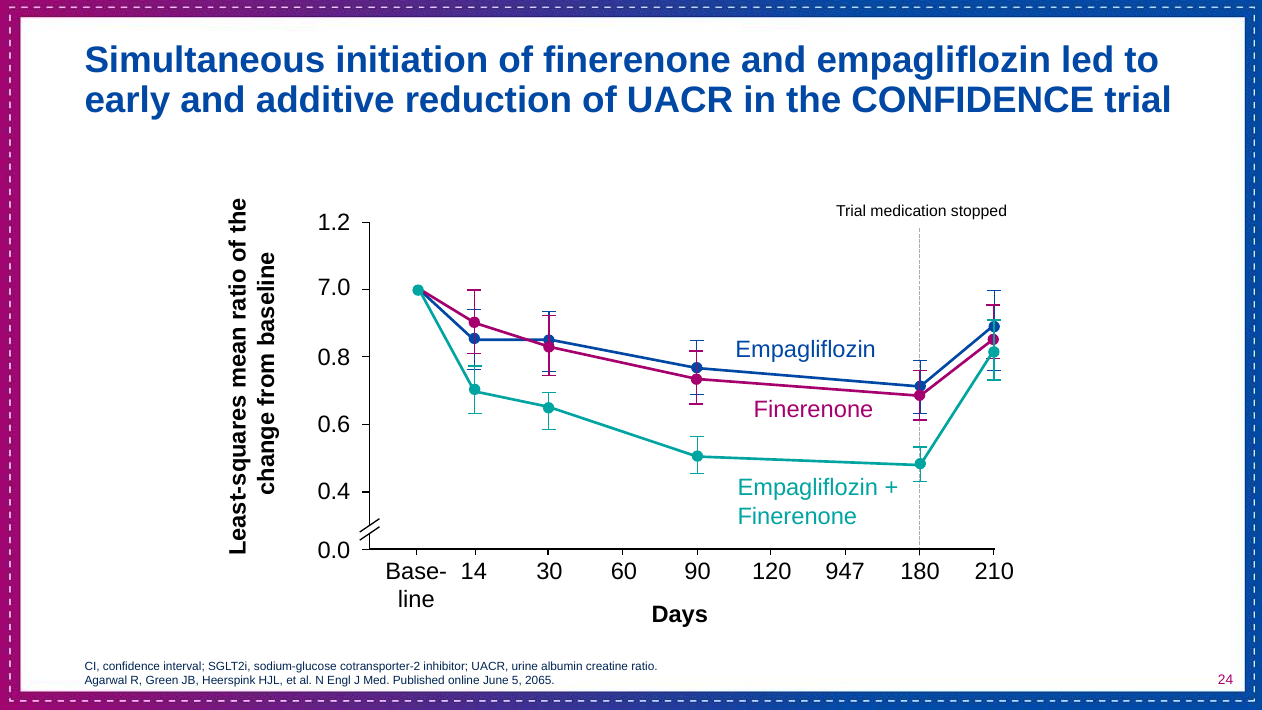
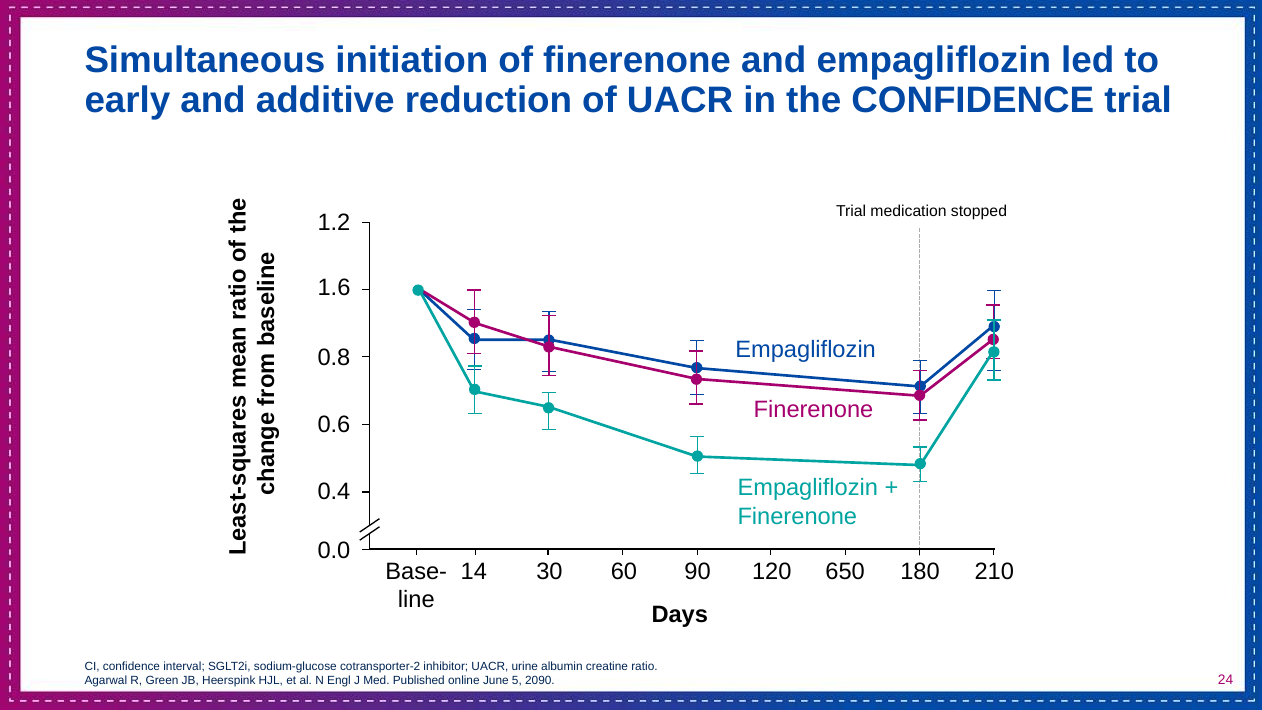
7.0: 7.0 -> 1.6 (334, 288)
947: 947 -> 650 (845, 571)
2065: 2065 -> 2090 (540, 680)
